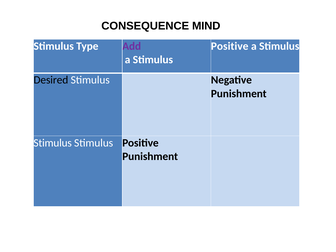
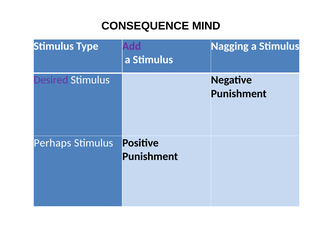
Positive: Positive -> Nagging (230, 46)
Desired colour: black -> purple (51, 80)
Stimulus: Stimulus -> Perhaps (53, 143)
